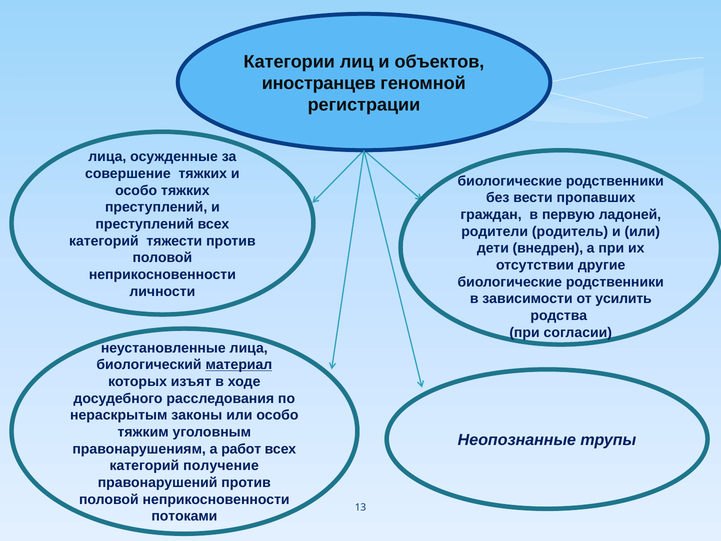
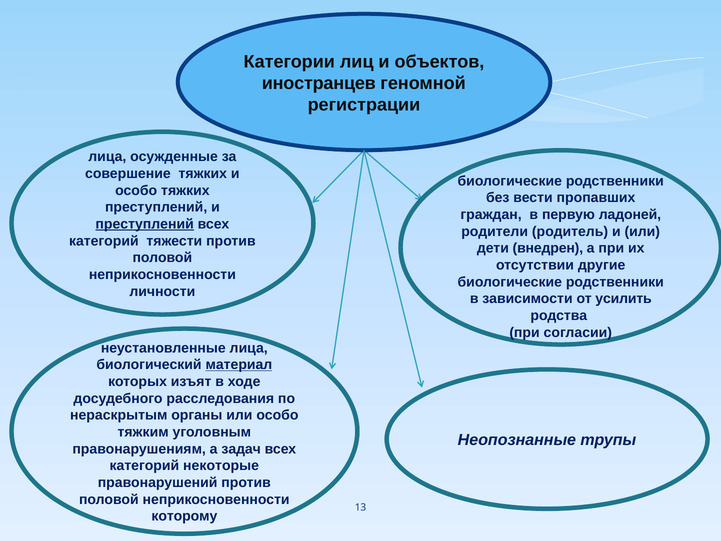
преступлений underline: none -> present (145, 224)
законы: законы -> органы (197, 415)
работ: работ -> задач (241, 449)
получение: получение -> некоторые (221, 466)
потоками: потоками -> которому (184, 516)
